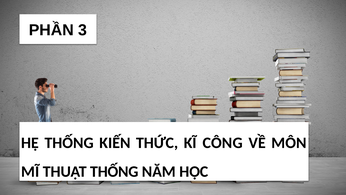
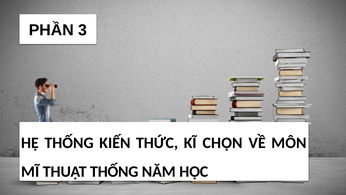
CÔNG: CÔNG -> CHỌN (223, 143)
